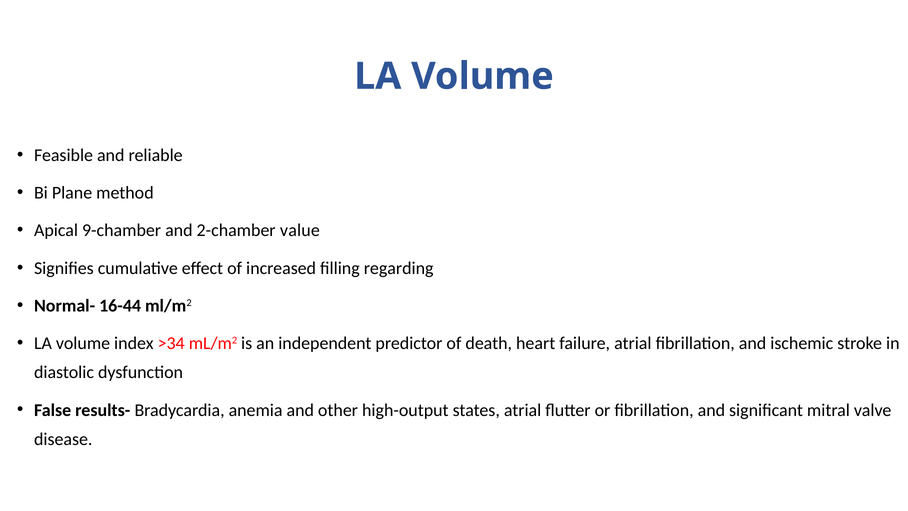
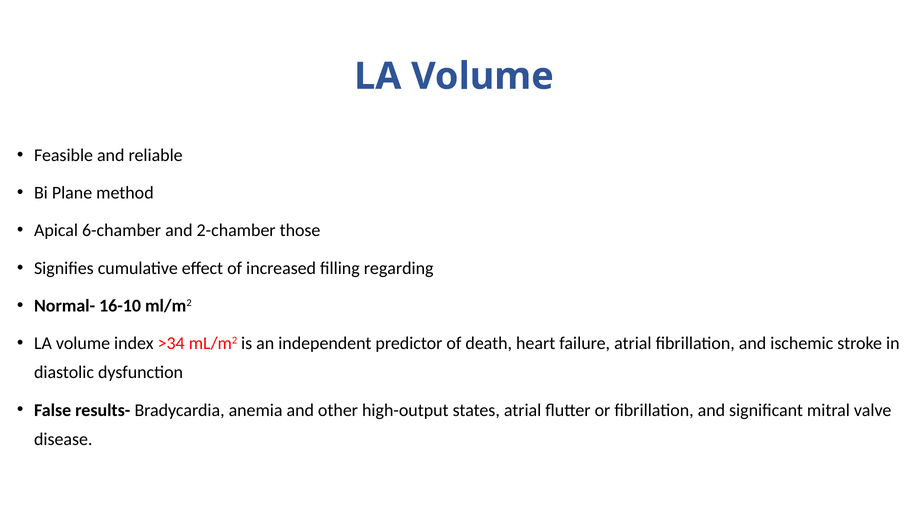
9-chamber: 9-chamber -> 6-chamber (122, 230)
value: value -> those (300, 230)
16-44: 16-44 -> 16-10 (120, 306)
